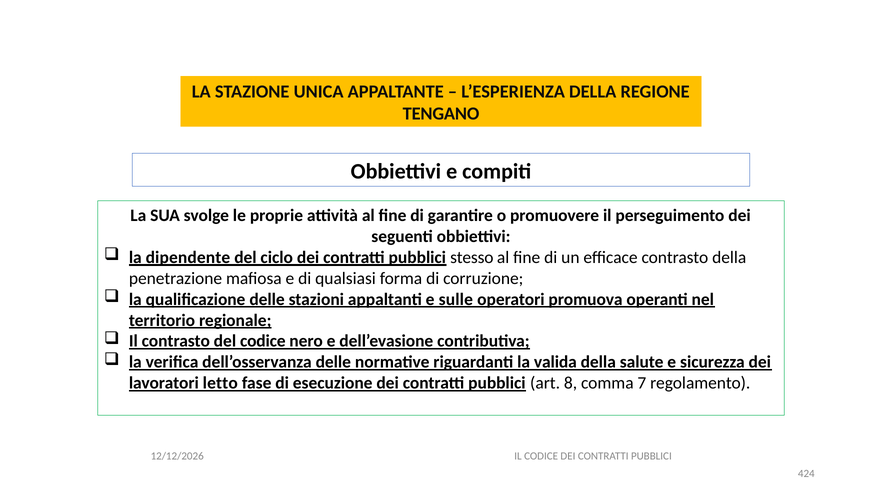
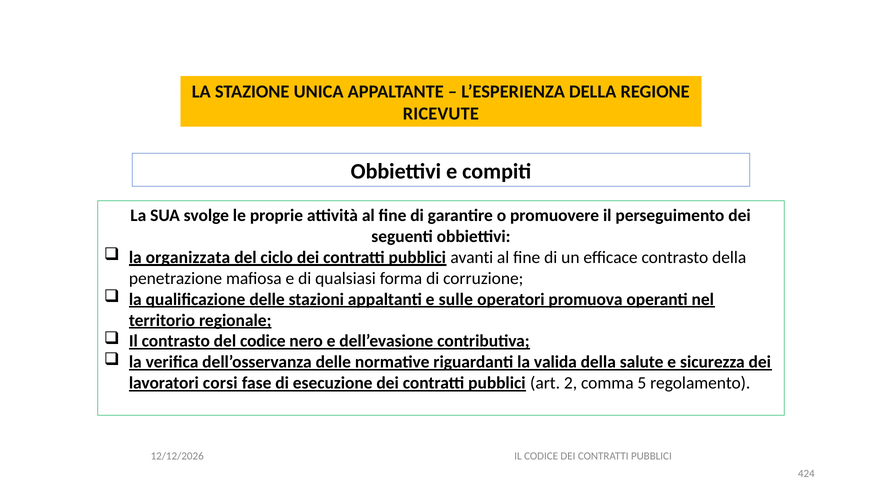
TENGANO: TENGANO -> RICEVUTE (441, 114)
dipendente: dipendente -> organizzata (188, 258)
stesso: stesso -> avanti (472, 258)
letto: letto -> corsi (220, 383)
8: 8 -> 2 (571, 383)
7: 7 -> 5 (642, 383)
